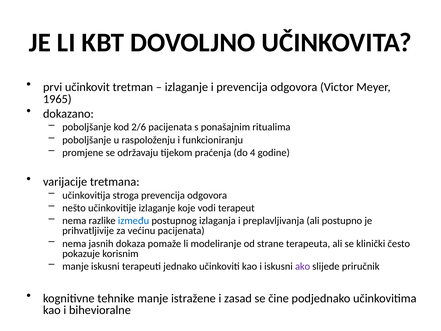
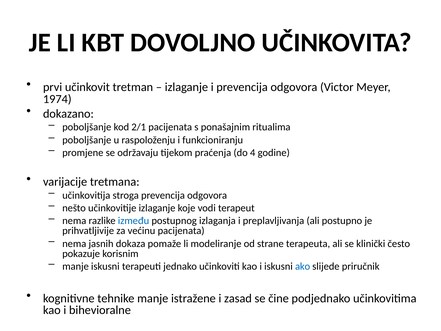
1965: 1965 -> 1974 (57, 99)
2/6: 2/6 -> 2/1 (139, 127)
ako colour: purple -> blue (303, 266)
